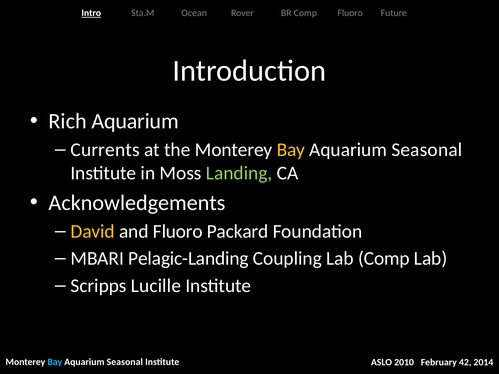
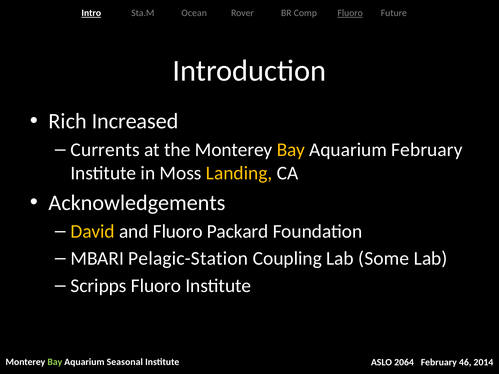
Fluoro underline: none -> present (350, 13)
Rich Aquarium: Aquarium -> Increased (135, 121)
Seasonal: Seasonal -> February (427, 150)
Landing colour: light green -> yellow (239, 173)
Pelagic-Landing: Pelagic-Landing -> Pelagic-Station (188, 259)
Lab Comp: Comp -> Some (384, 259)
Scripps Lucille: Lucille -> Fluoro (156, 286)
Bay colour: light blue -> light green (55, 362)
2010: 2010 -> 2064 (404, 362)
42: 42 -> 46 (465, 362)
